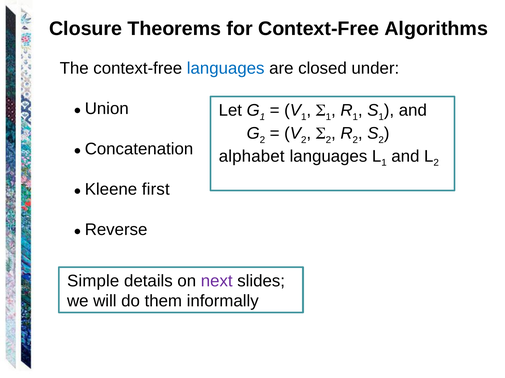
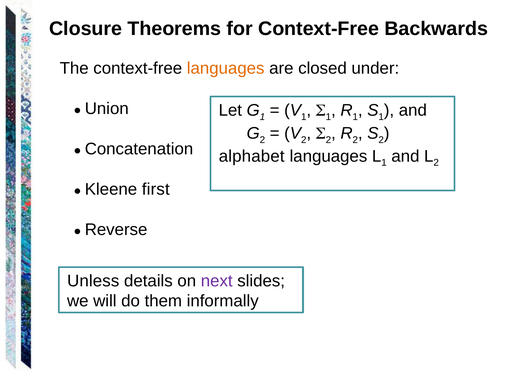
Algorithms: Algorithms -> Backwards (436, 29)
languages colour: blue -> orange (226, 68)
Simple: Simple -> Unless (93, 281)
